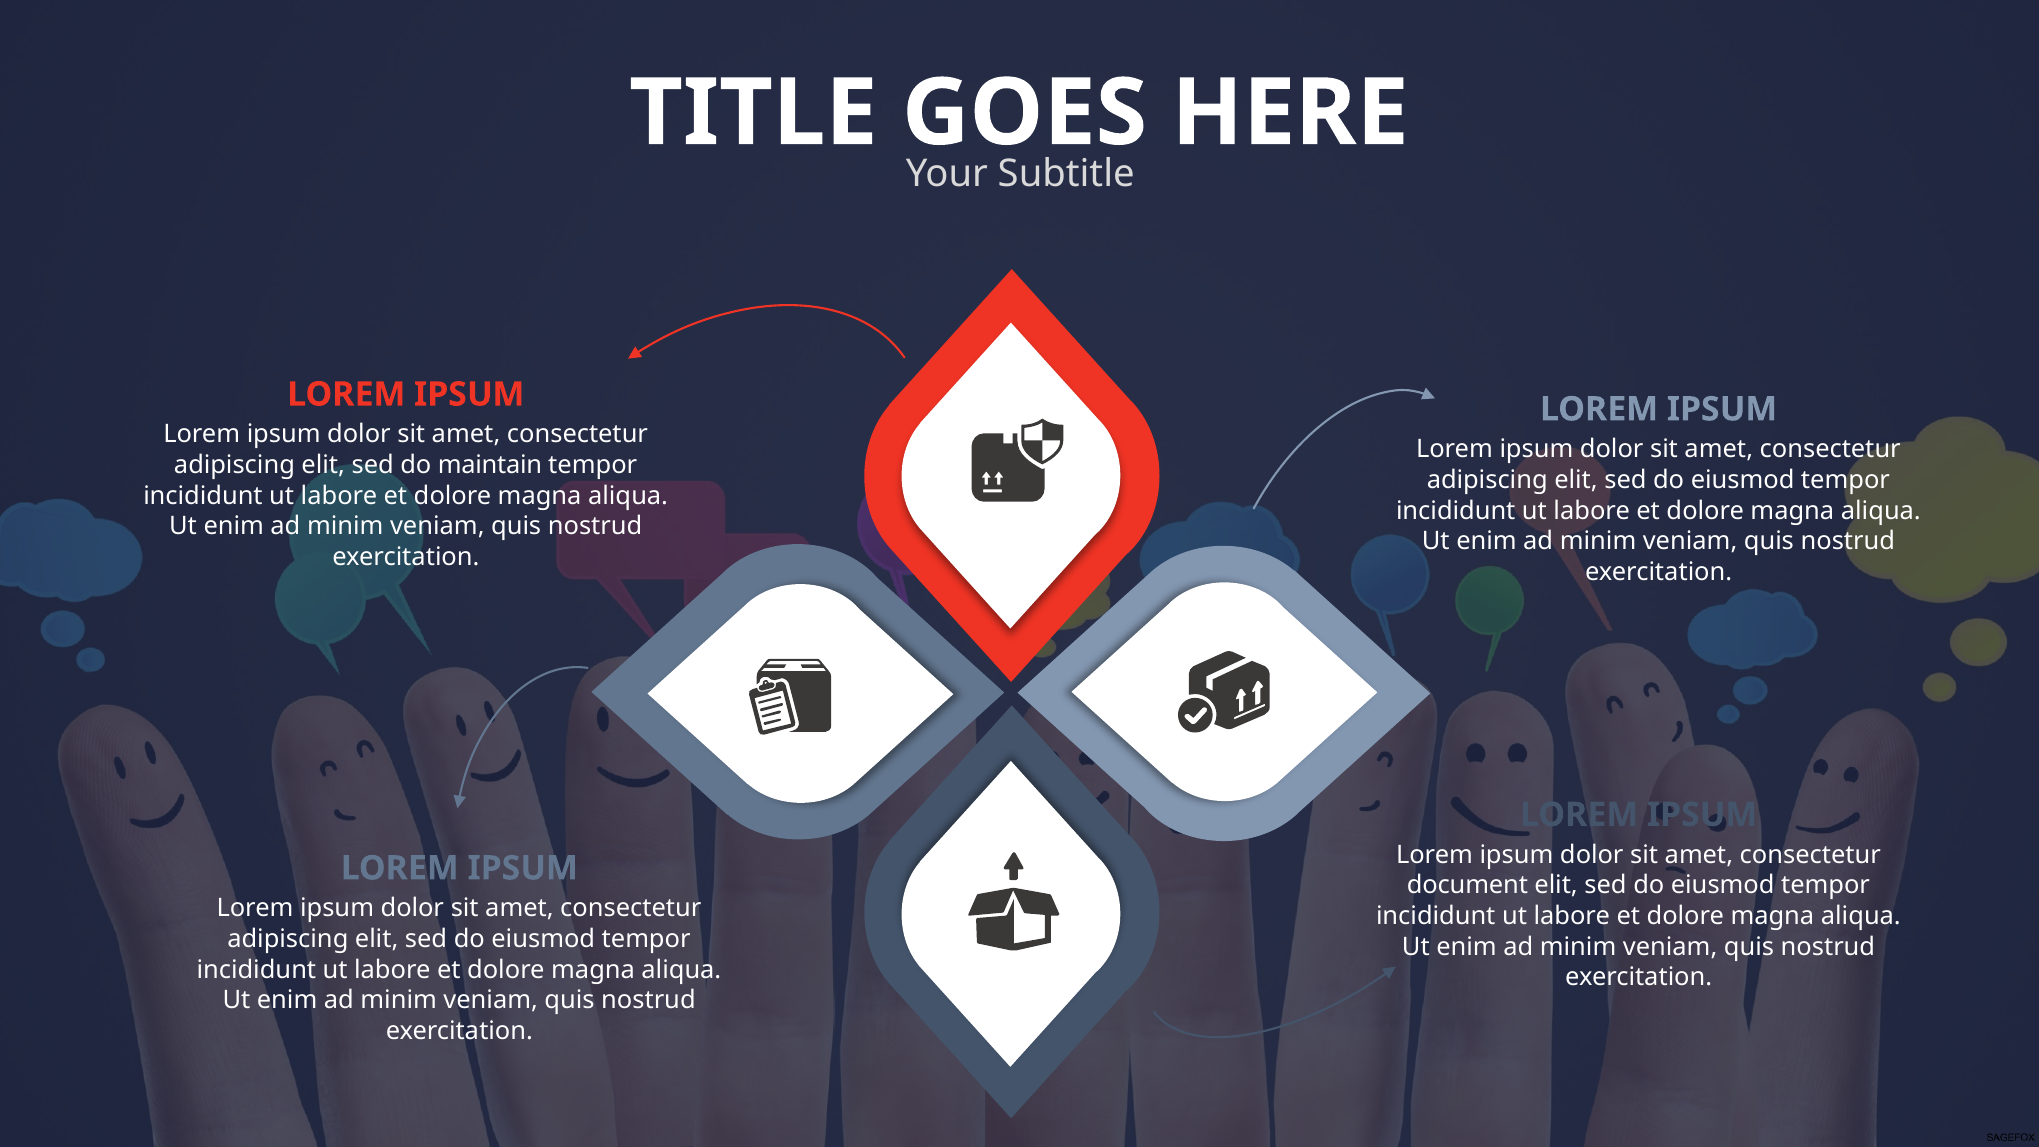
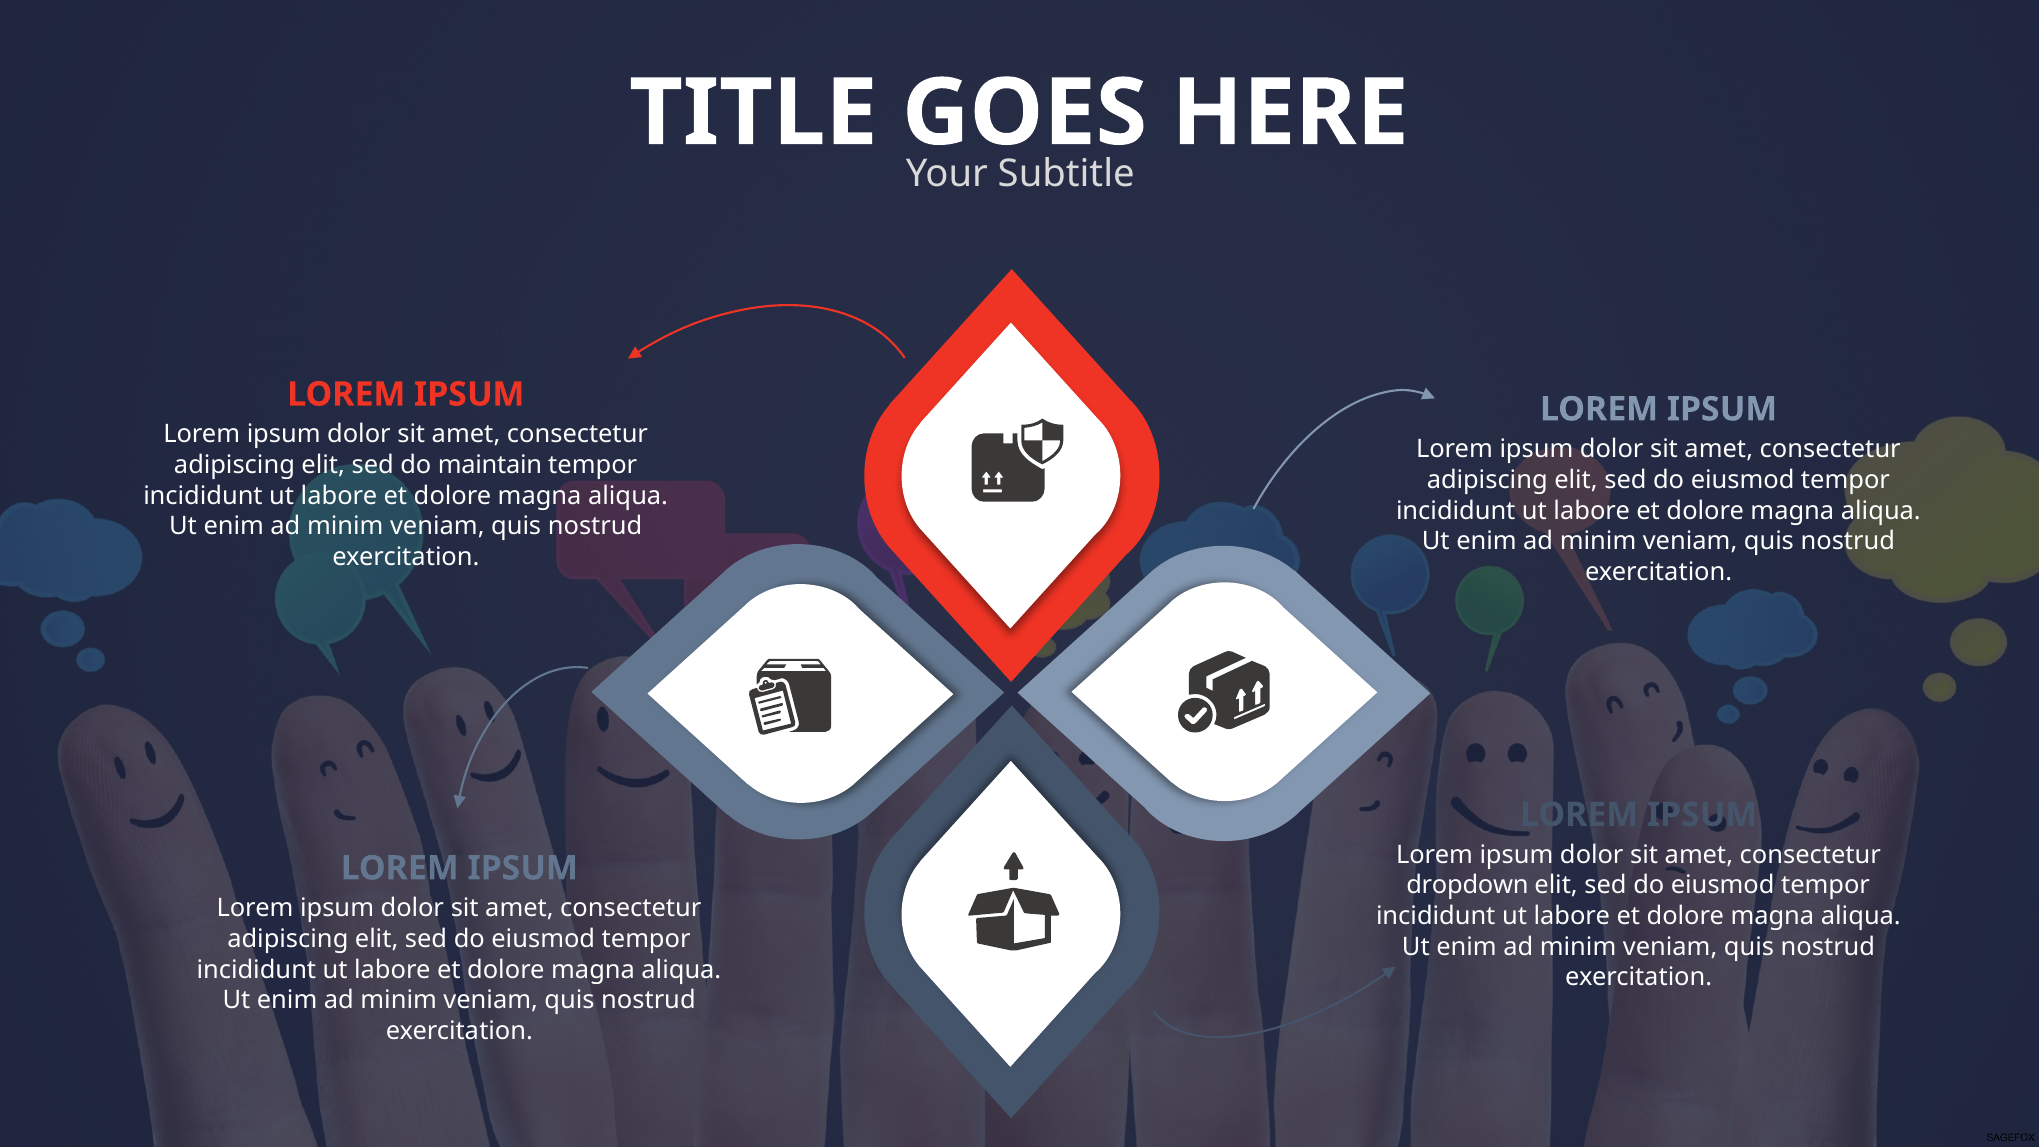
document: document -> dropdown (1467, 885)
